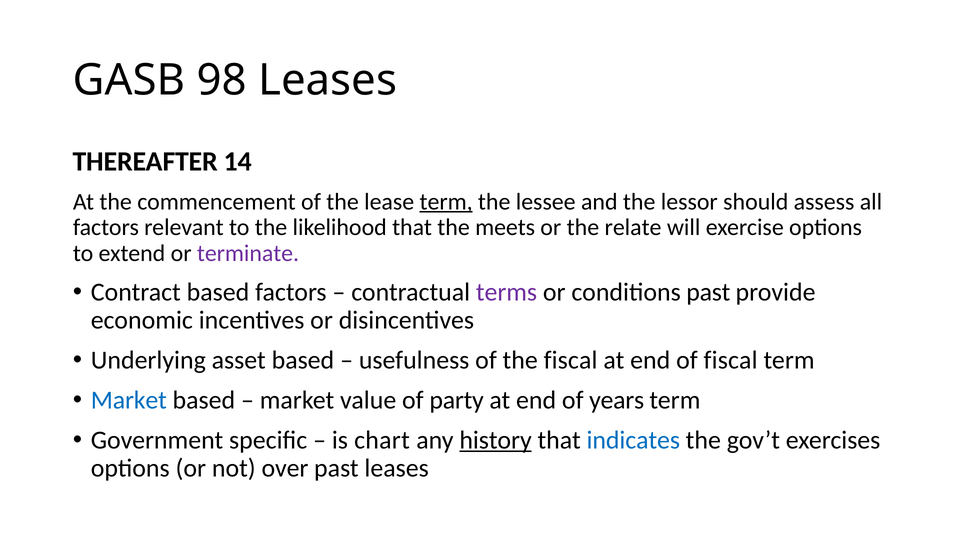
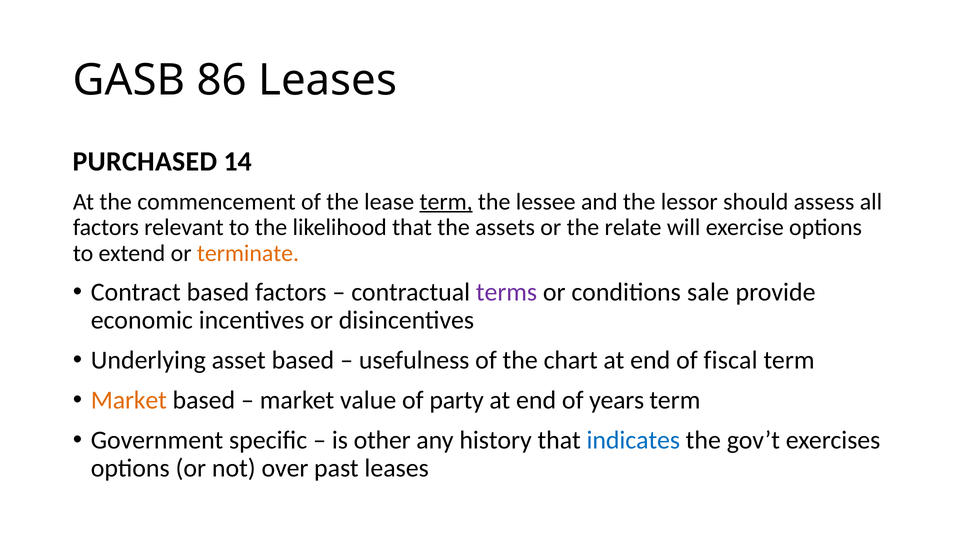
98: 98 -> 86 (222, 80)
THEREAFTER: THEREAFTER -> PURCHASED (145, 162)
meets: meets -> assets (505, 227)
terminate colour: purple -> orange (248, 253)
conditions past: past -> sale (708, 292)
the fiscal: fiscal -> chart (571, 360)
Market colour: blue -> orange (129, 400)
chart: chart -> other (382, 440)
history underline: present -> none (496, 440)
